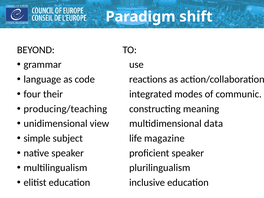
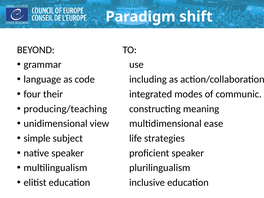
reactions: reactions -> including (148, 79)
data: data -> ease (214, 124)
magazine: magazine -> strategies (164, 138)
